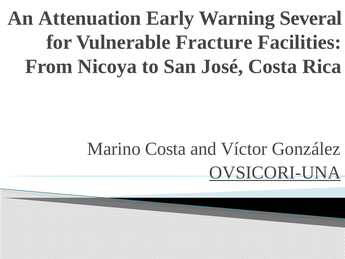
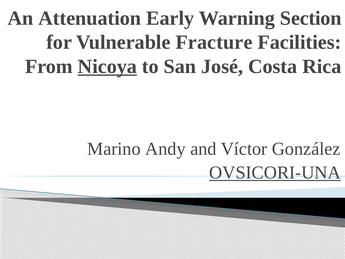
Several: Several -> Section (311, 18)
Nicoya underline: none -> present (107, 66)
Marino Costa: Costa -> Andy (165, 149)
